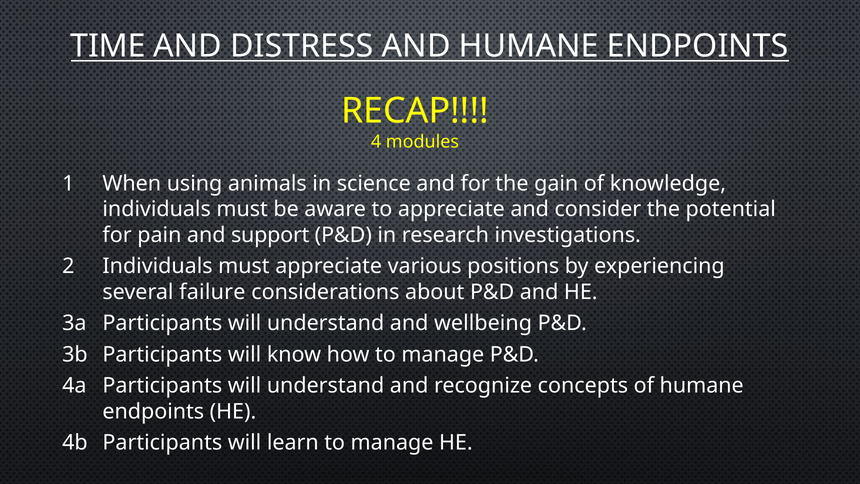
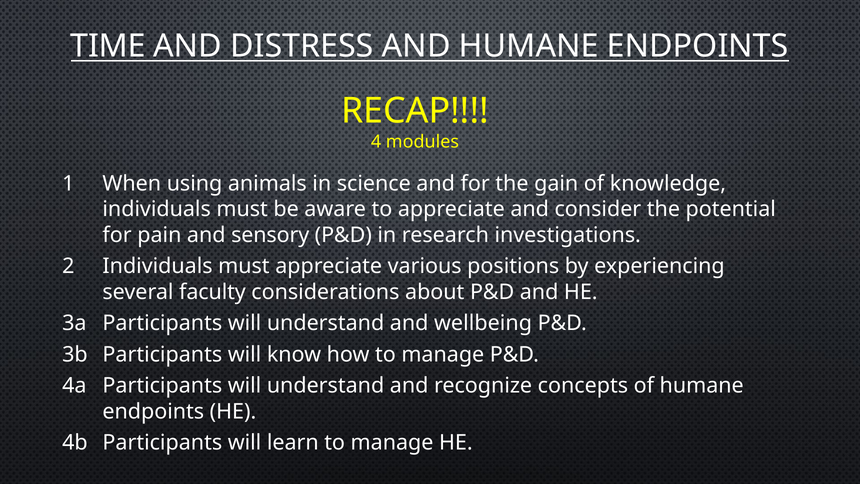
support: support -> sensory (270, 235)
failure: failure -> faculty (212, 292)
